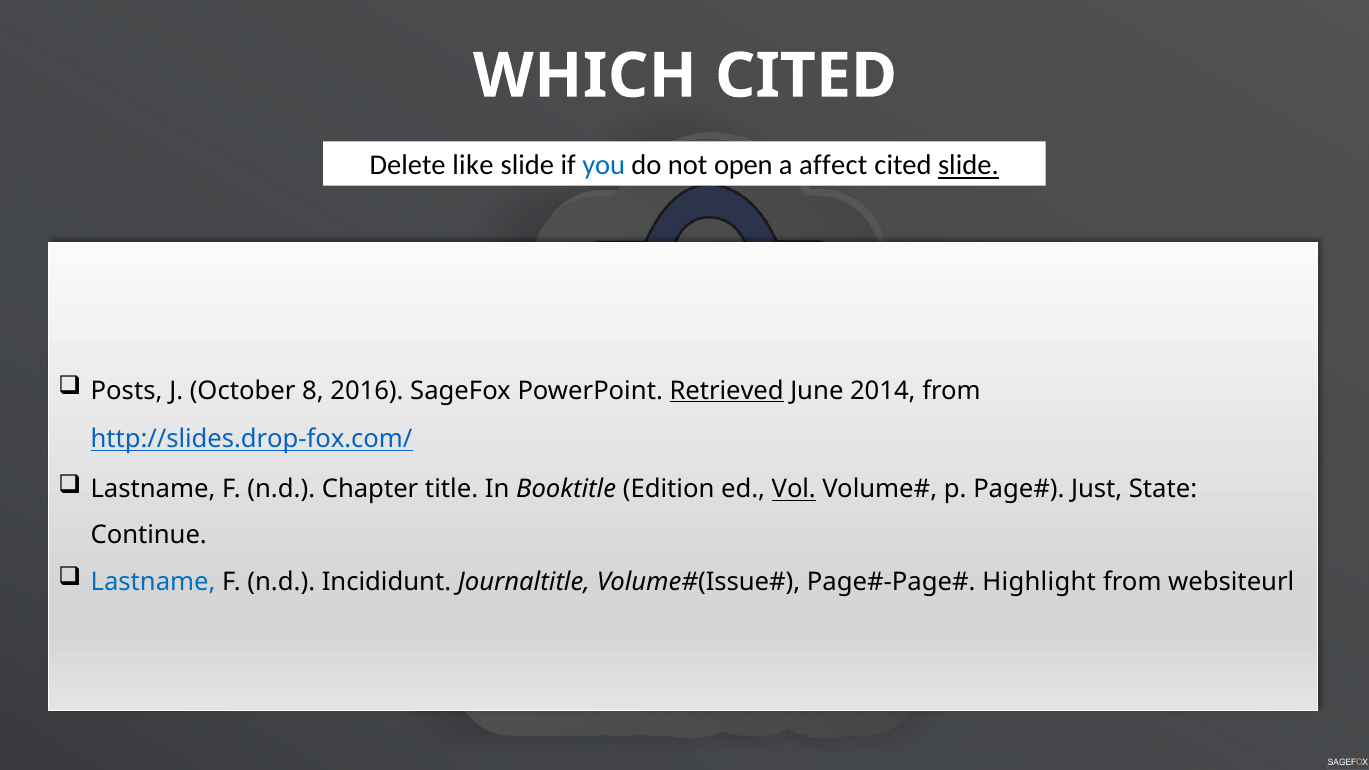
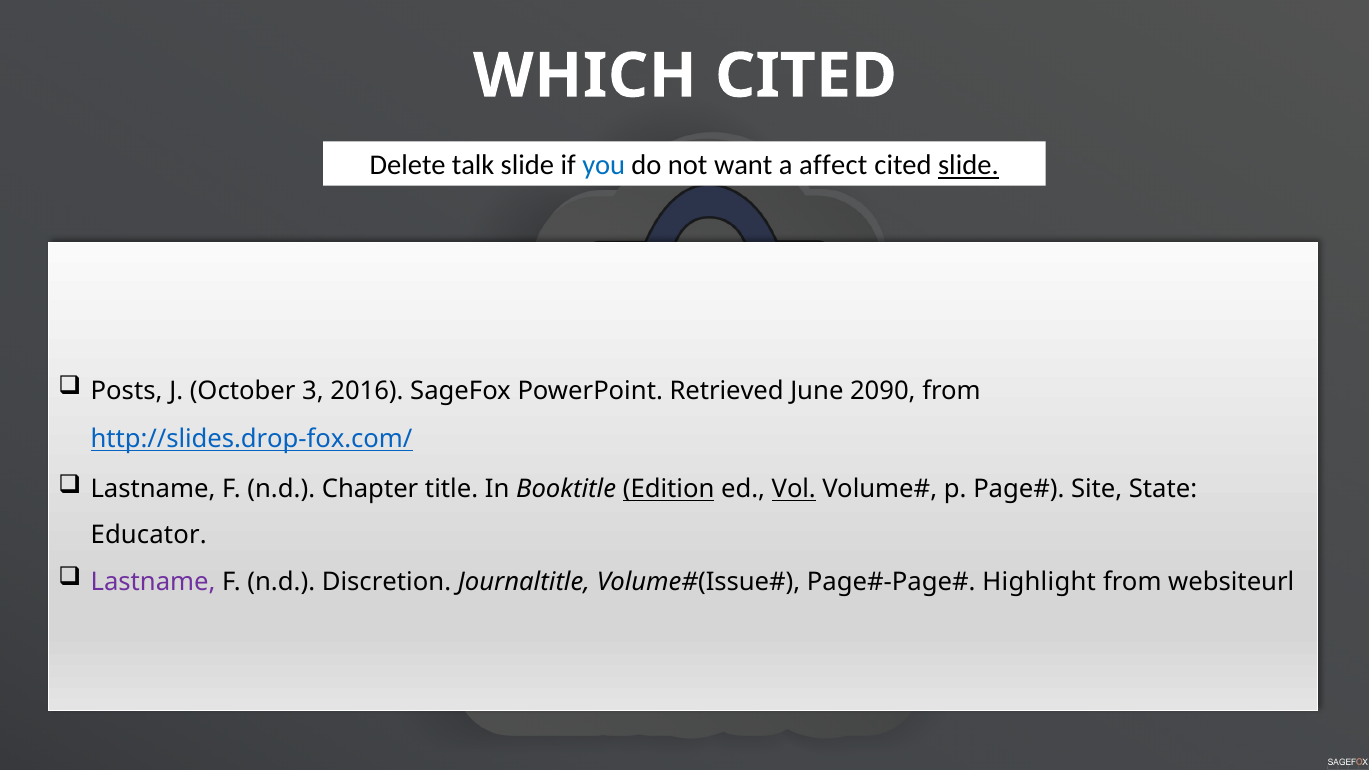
like: like -> talk (473, 165)
open: open -> want (743, 165)
8: 8 -> 3 (313, 391)
Retrieved underline: present -> none (727, 391)
2014: 2014 -> 2090 (883, 391)
Edition underline: none -> present (669, 489)
Just: Just -> Site (1097, 489)
Continue: Continue -> Educator (149, 535)
Lastname colour: blue -> purple (153, 582)
Incididunt: Incididunt -> Discretion (386, 582)
